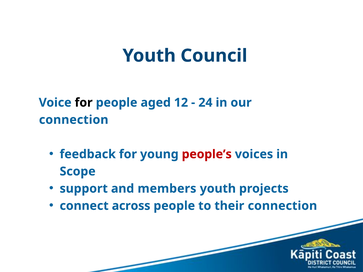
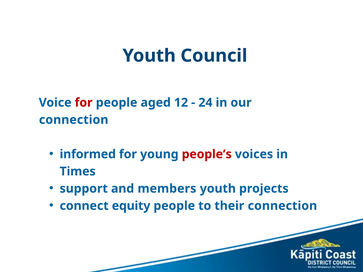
for colour: black -> red (84, 103)
feedback: feedback -> informed (88, 154)
Scope: Scope -> Times (78, 172)
across: across -> equity (131, 206)
